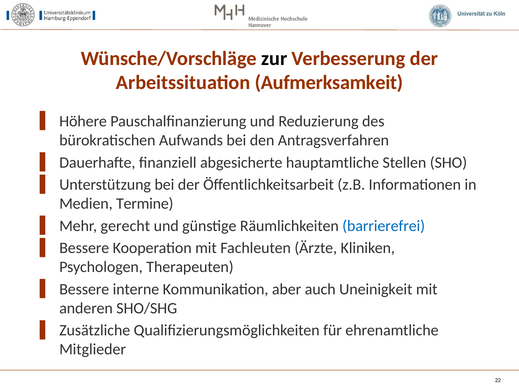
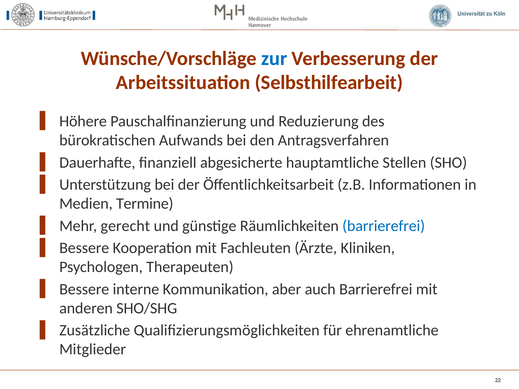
zur colour: black -> blue (274, 58)
Aufmerksamkeit: Aufmerksamkeit -> Selbsthilfearbeit (329, 83)
auch Uneinigkeit: Uneinigkeit -> Barrierefrei (376, 289)
